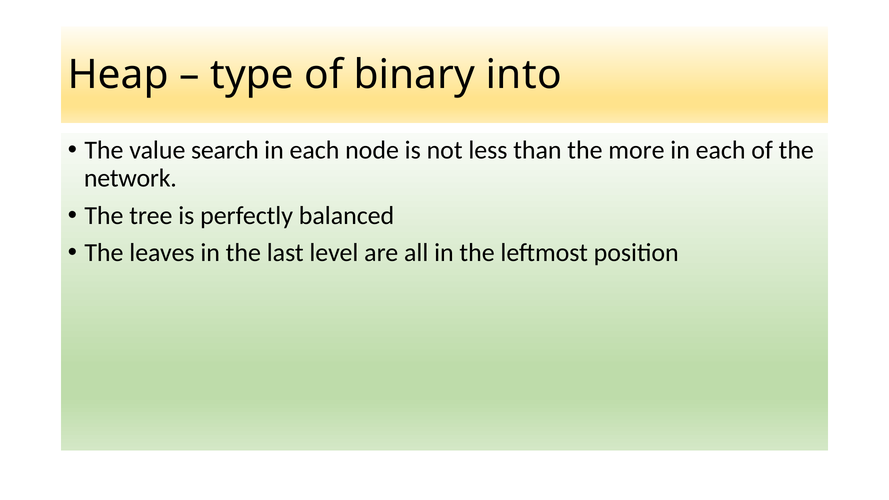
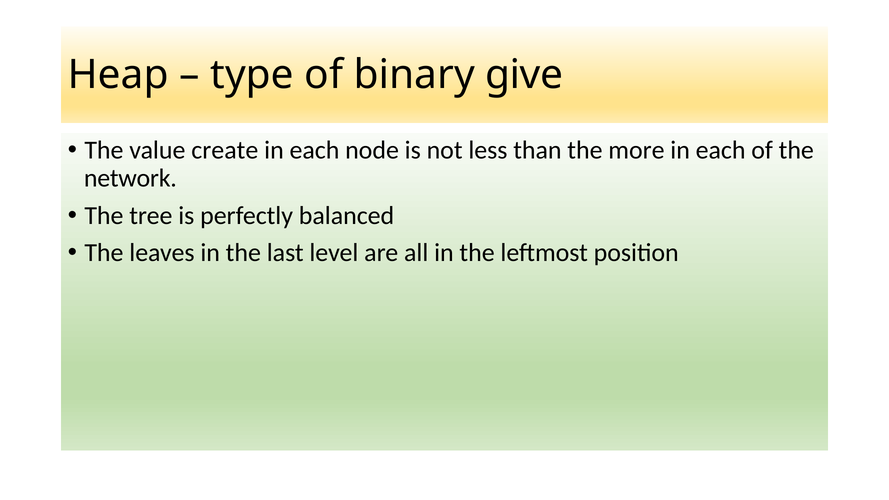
into: into -> give (524, 75)
search: search -> create (225, 150)
